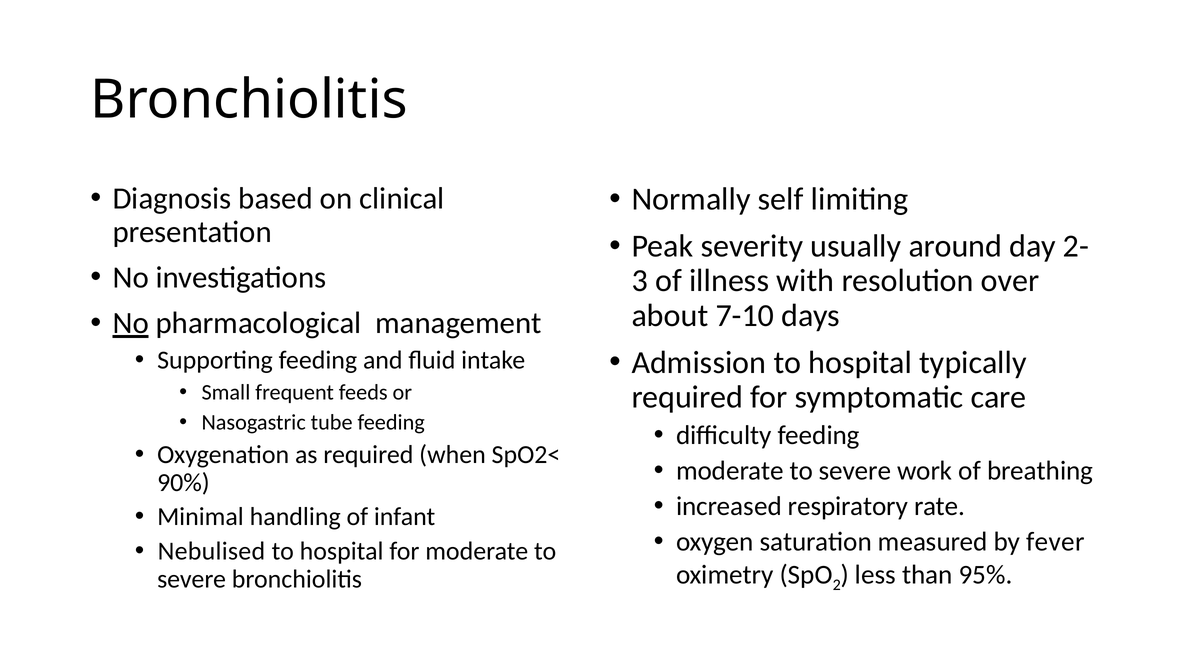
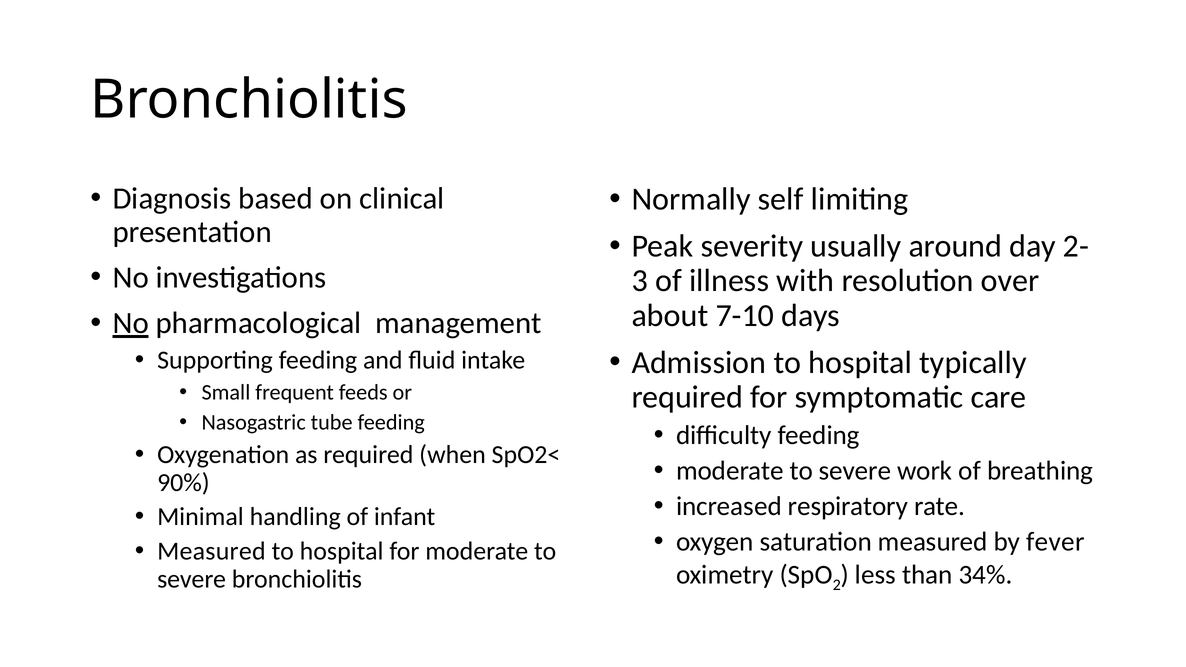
Nebulised: Nebulised -> Measured (211, 551)
95%: 95% -> 34% (986, 575)
